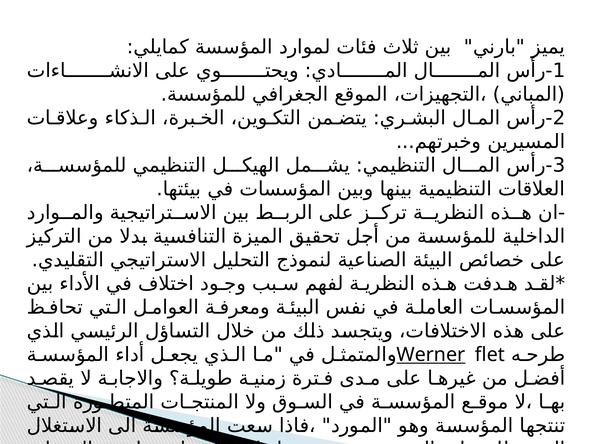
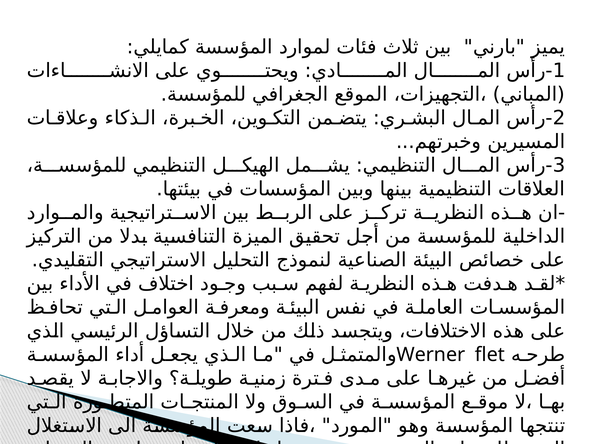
Werner underline: present -> none (431, 355)
